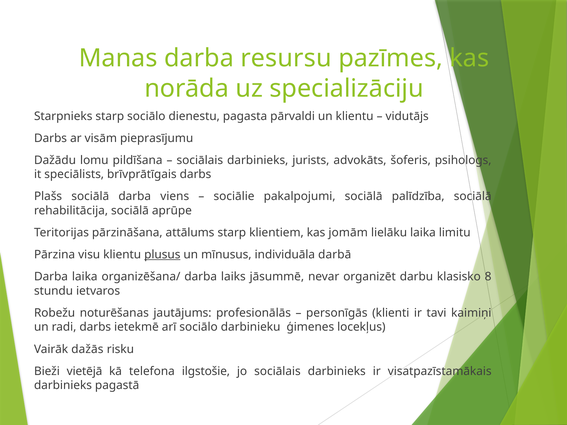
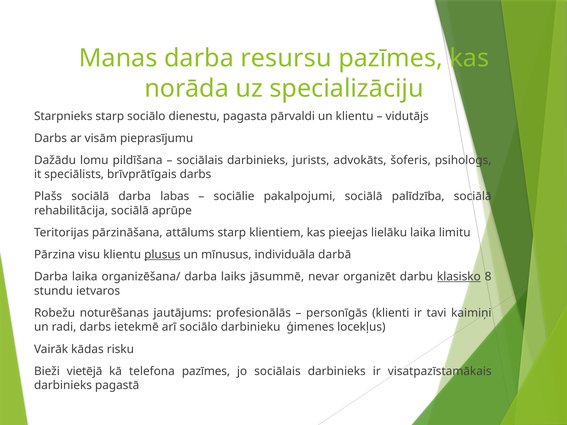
viens: viens -> labas (175, 197)
jomām: jomām -> pieejas (348, 233)
klasisko underline: none -> present (459, 277)
dažās: dažās -> kādas (87, 349)
telefona ilgstošie: ilgstošie -> pazīmes (206, 371)
